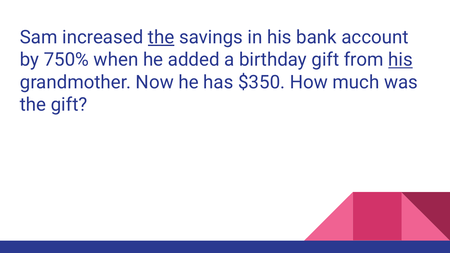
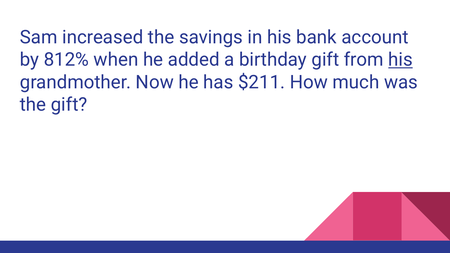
the underline: present -> none (161, 37)
750%: 750% -> 812% (66, 60)
$350: $350 -> $211 (262, 82)
